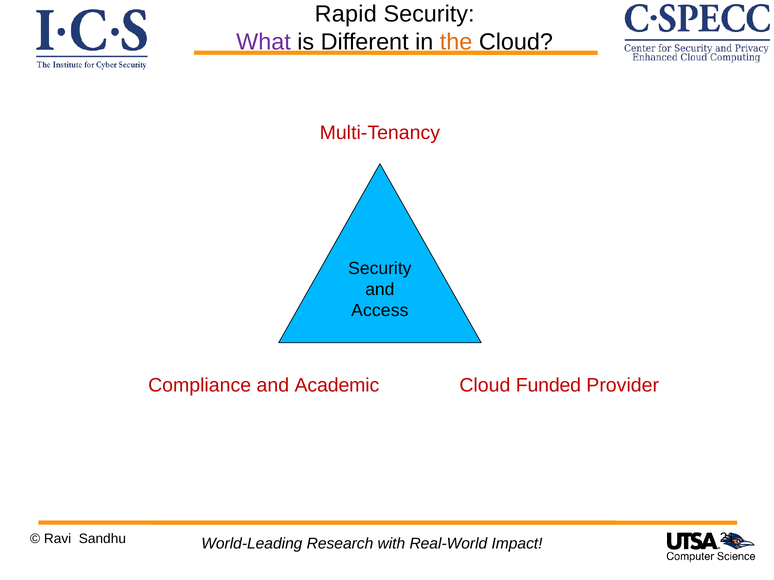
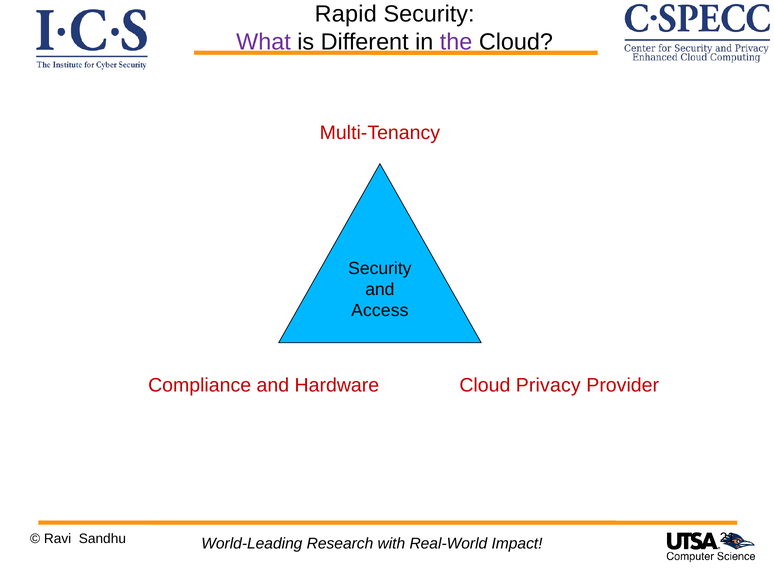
the colour: orange -> purple (456, 42)
Academic: Academic -> Hardware (337, 386)
Funded: Funded -> Privacy (548, 386)
